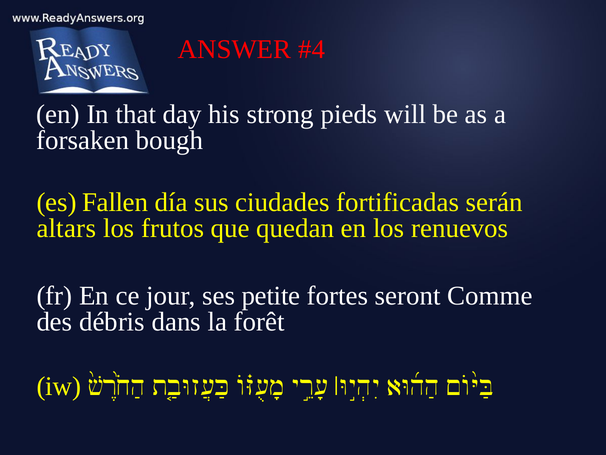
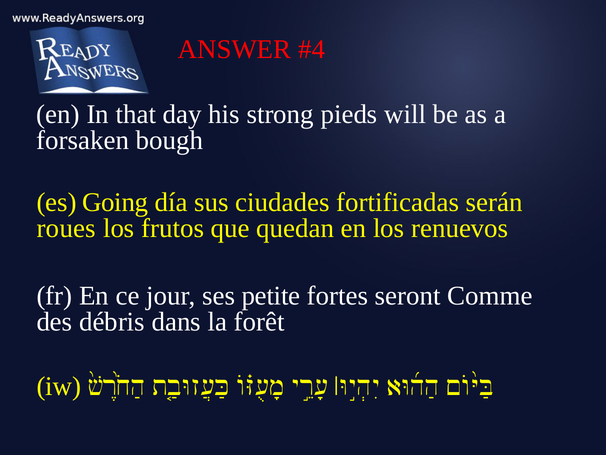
Fallen: Fallen -> Going (115, 202)
altars: altars -> roues (66, 228)
